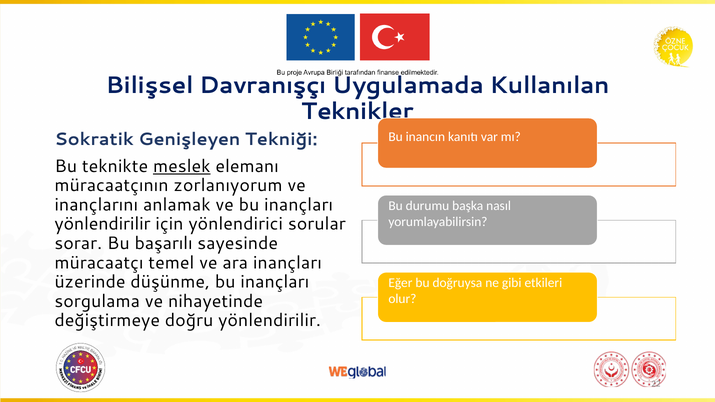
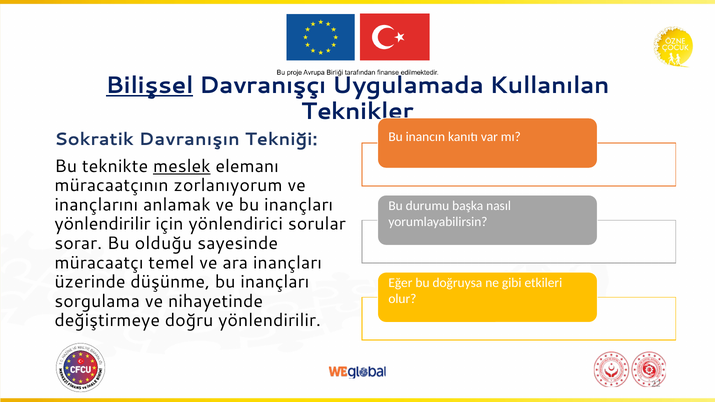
Bilişsel underline: none -> present (150, 86)
Genişleyen: Genişleyen -> Davranışın (189, 140)
başarılı: başarılı -> olduğu (163, 243)
